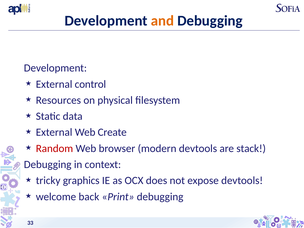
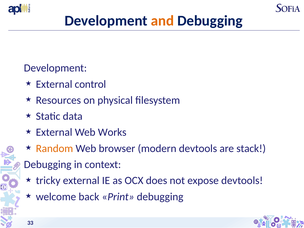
Create: Create -> Works (112, 132)
Random colour: red -> orange (54, 148)
tricky graphics: graphics -> external (81, 181)
